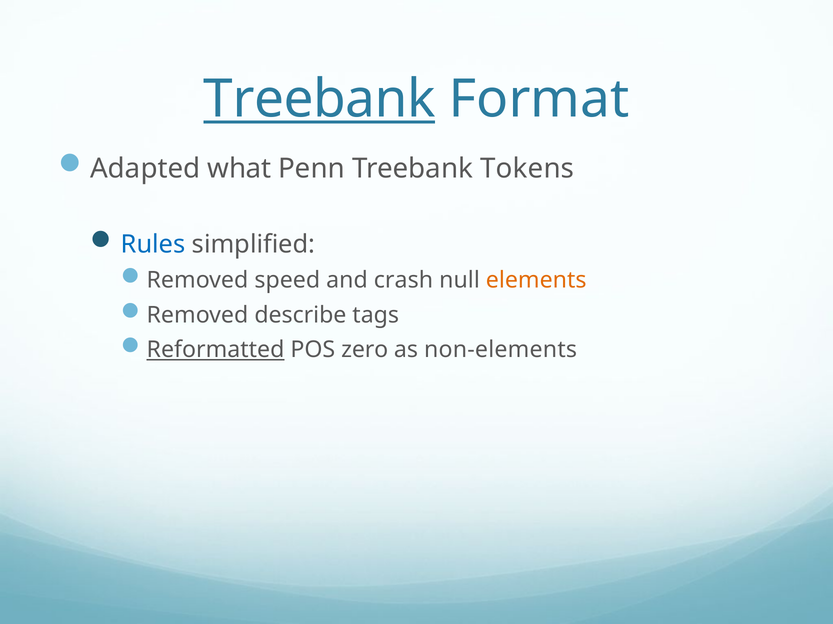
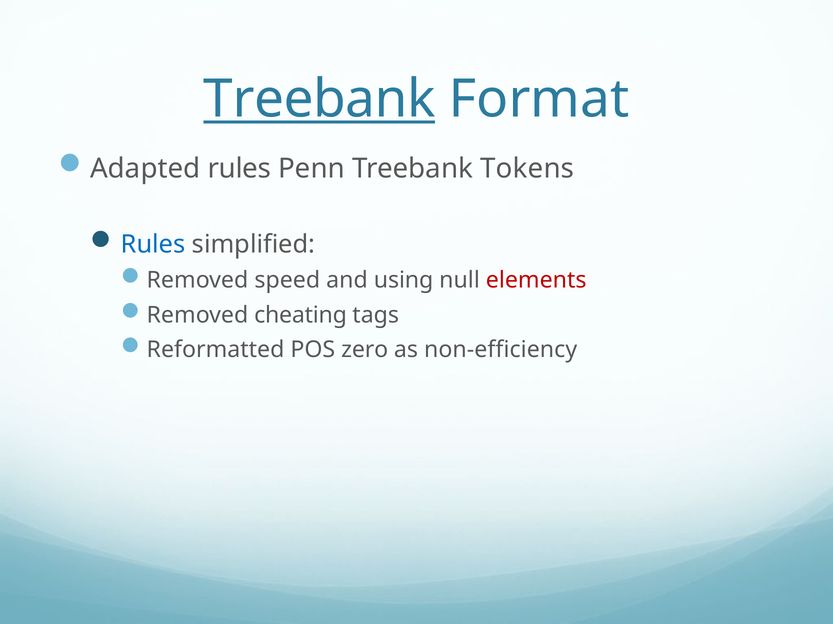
Adapted what: what -> rules (239, 169)
crash: crash -> using (404, 281)
elements colour: orange -> red (536, 281)
describe: describe -> cheating (301, 315)
Reformatted underline: present -> none (215, 350)
non-elements: non-elements -> non-efficiency (501, 350)
